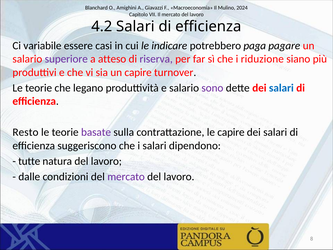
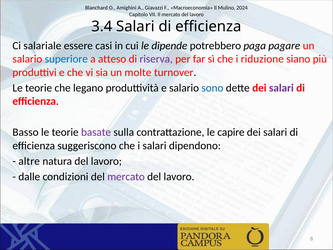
4.2: 4.2 -> 3.4 (102, 26)
variabile: variabile -> salariale (42, 46)
indicare: indicare -> dipende (169, 46)
superiore colour: purple -> blue (66, 59)
un capire: capire -> molte (138, 72)
sono colour: purple -> blue (212, 88)
salari colour: blue -> purple (281, 88)
Resto: Resto -> Basso (26, 132)
tutte: tutte -> altre (29, 161)
